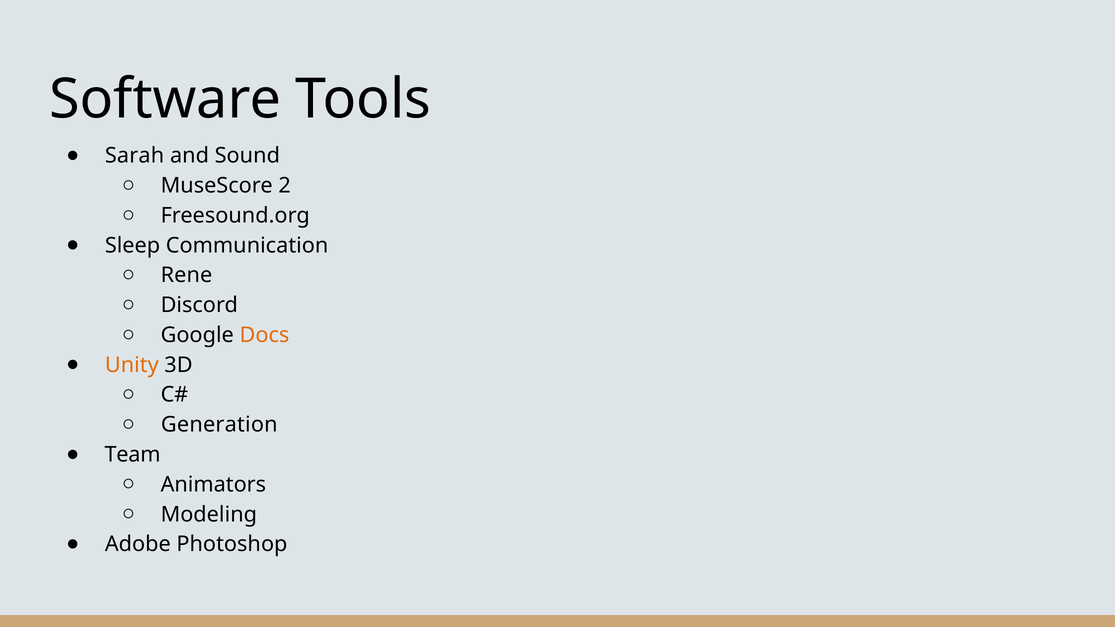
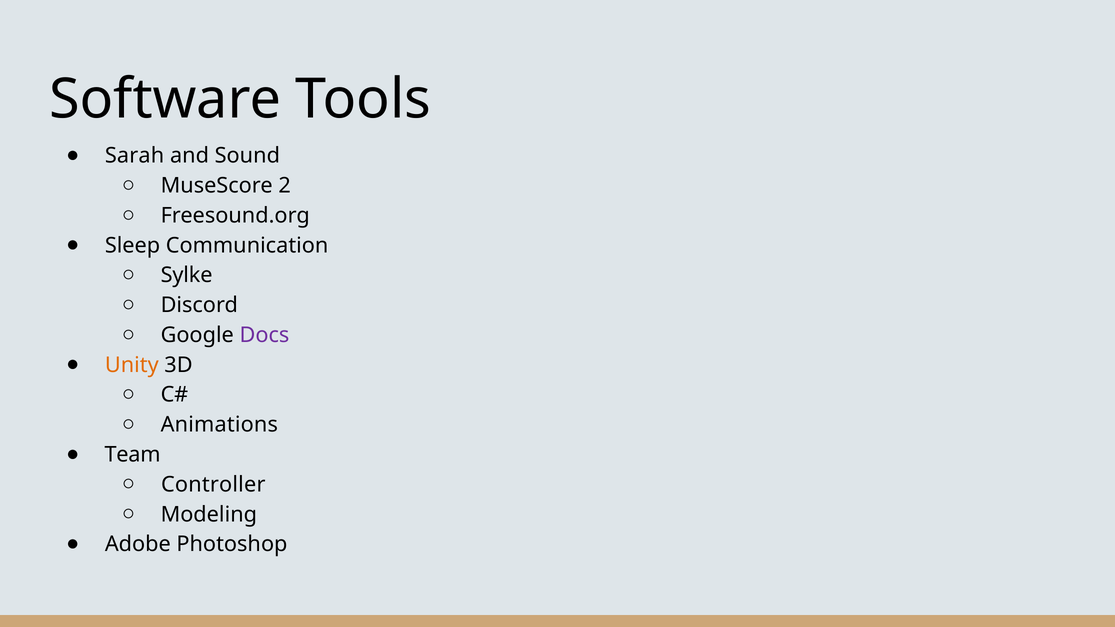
Rene: Rene -> Sylke (187, 275)
Docs colour: orange -> purple (264, 335)
Generation: Generation -> Animations (219, 425)
Animators: Animators -> Controller (213, 485)
